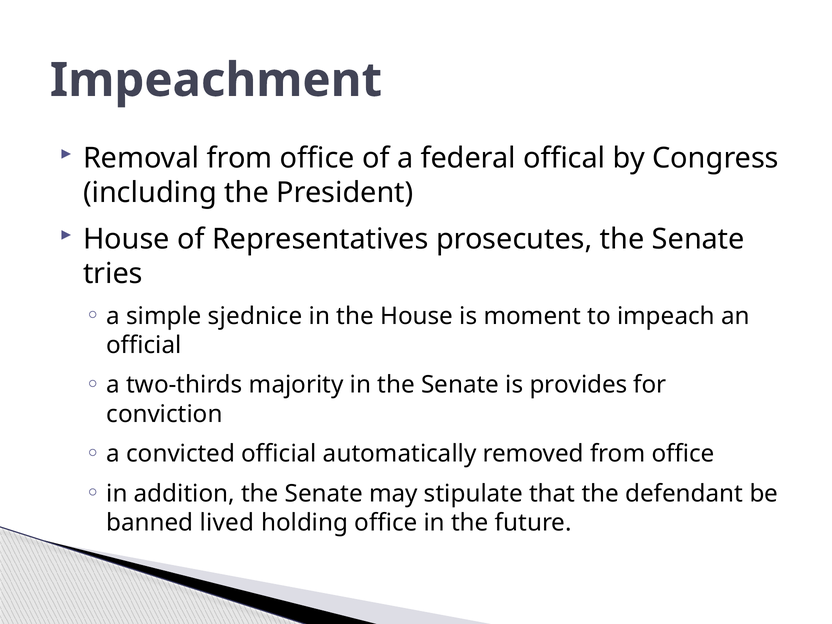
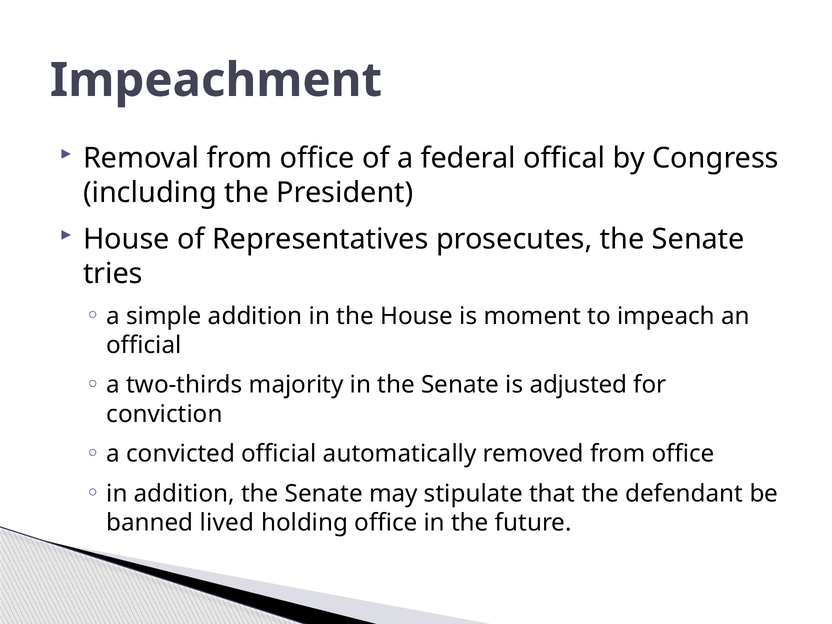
simple sjednice: sjednice -> addition (255, 316)
provides: provides -> adjusted (578, 385)
